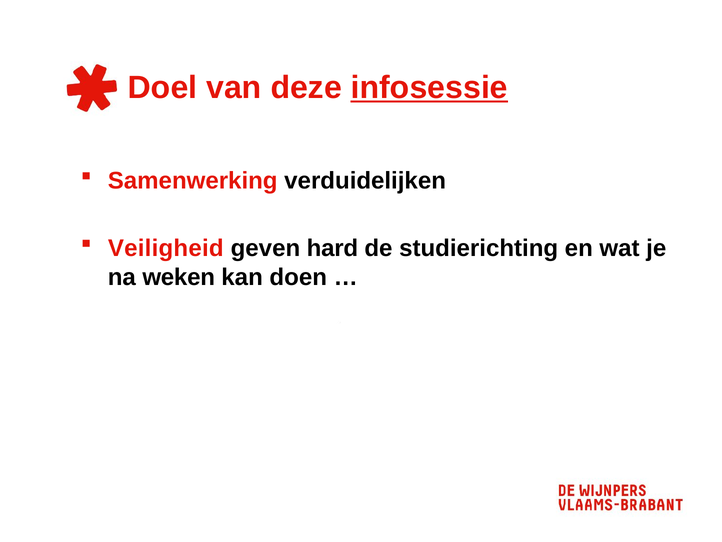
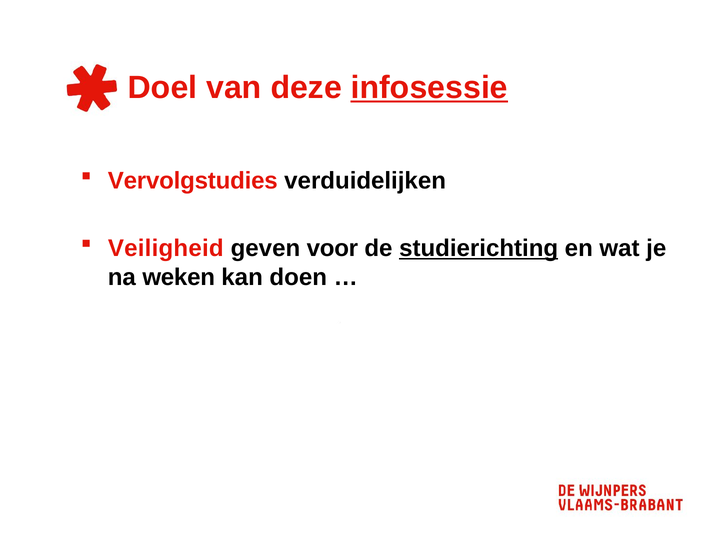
Samenwerking: Samenwerking -> Vervolgstudies (193, 181)
hard: hard -> voor (332, 248)
studierichting underline: none -> present (479, 248)
